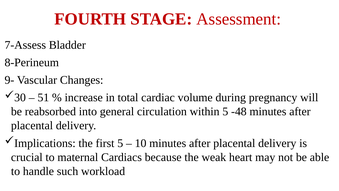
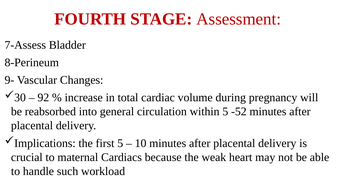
51: 51 -> 92 (43, 97)
-48: -48 -> -52 (239, 111)
